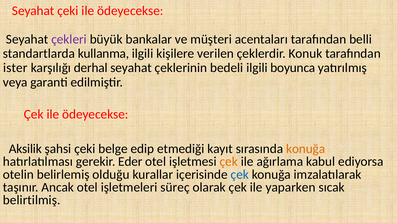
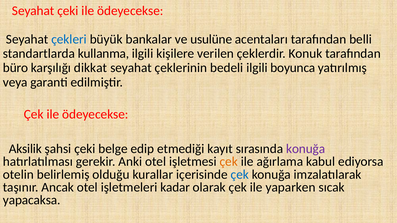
çekleri colour: purple -> blue (69, 39)
müşteri: müşteri -> usulüne (211, 39)
ister: ister -> büro (16, 68)
derhal: derhal -> dikkat (91, 68)
konuğa colour: orange -> purple (306, 149)
Eder: Eder -> Anki (130, 162)
süreç: süreç -> kadar (175, 188)
belirtilmiş: belirtilmiş -> yapacaksa (32, 200)
